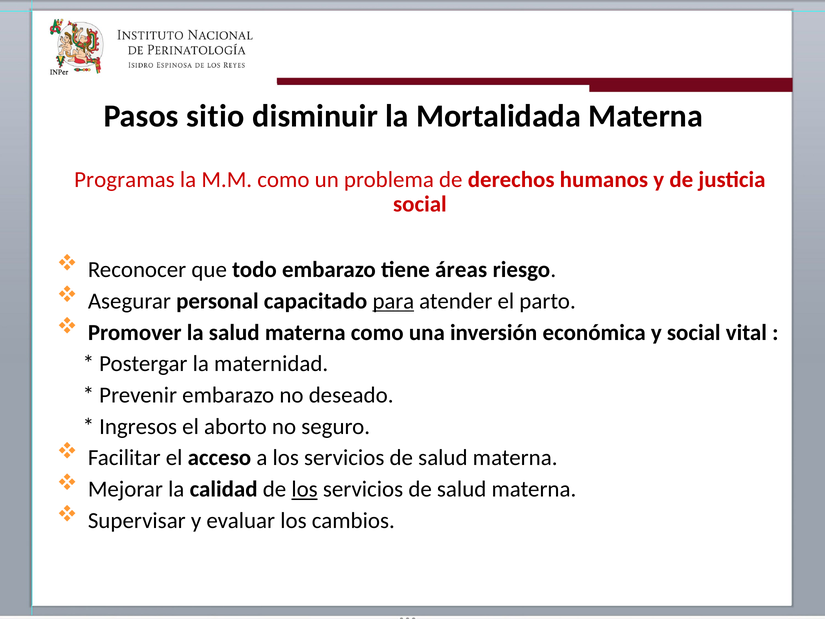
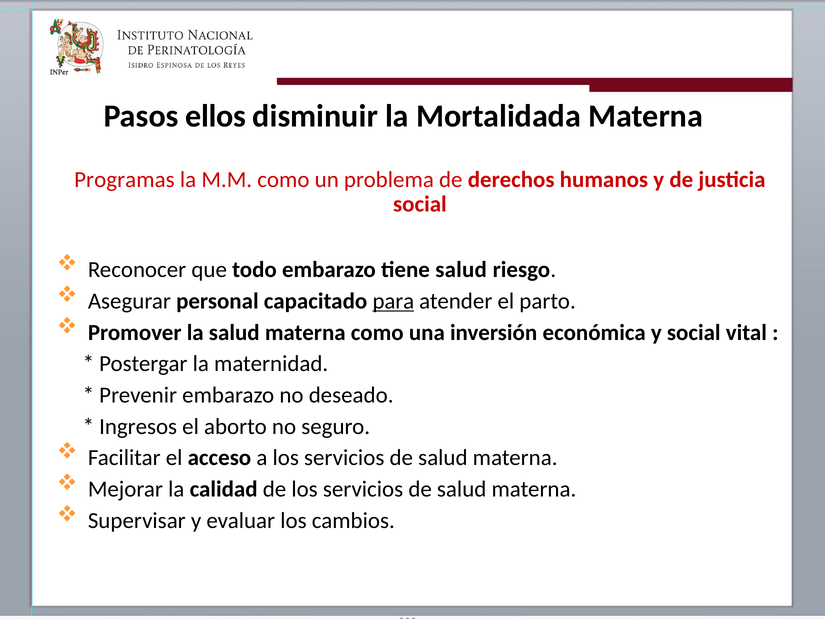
sitio: sitio -> ellos (216, 116)
tiene áreas: áreas -> salud (461, 270)
los underline: present -> none (305, 489)
